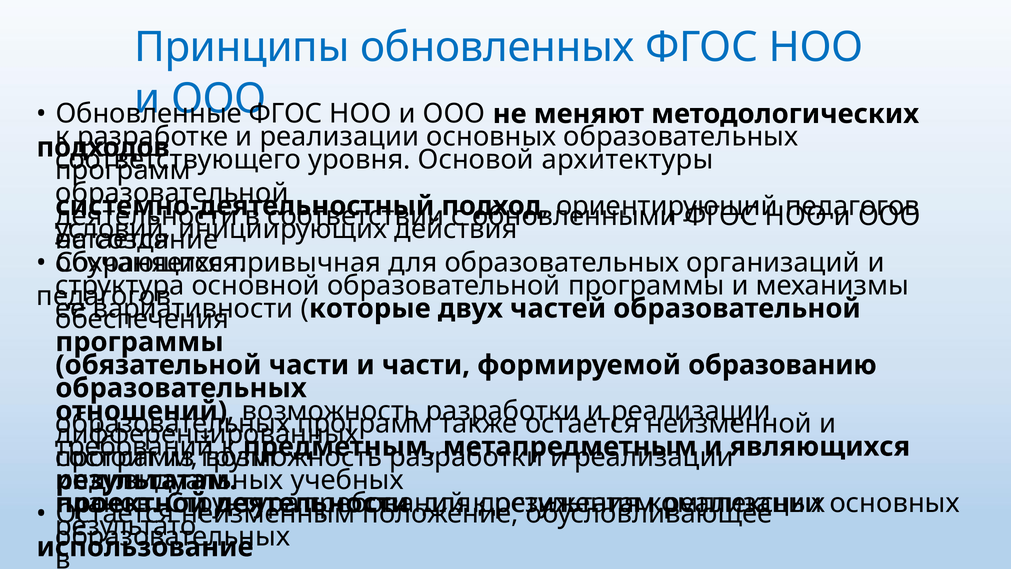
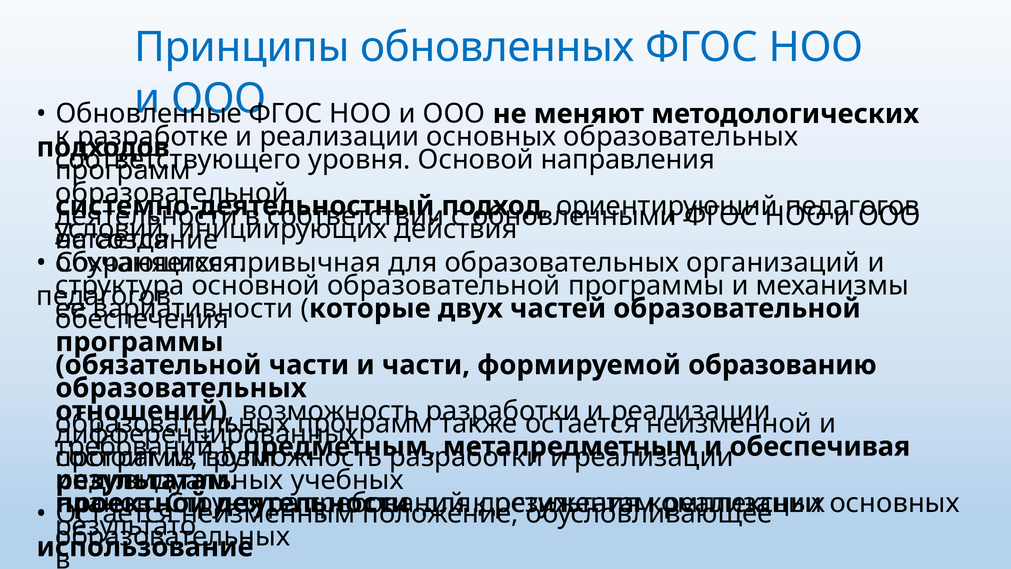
архитектуры: архитектуры -> направления (628, 160)
являющихся: являющихся -> обеспечивая (820, 446)
